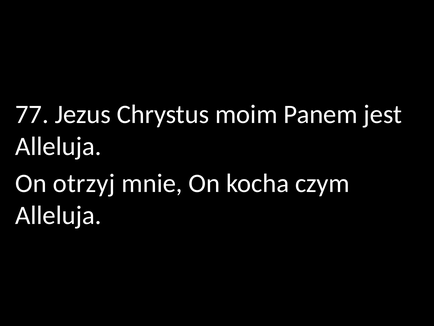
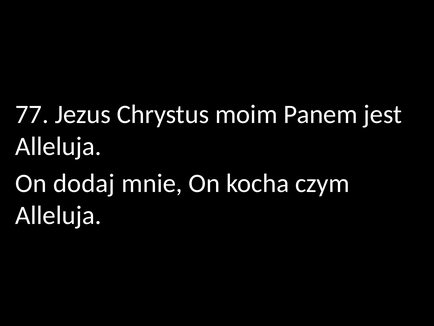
otrzyj: otrzyj -> dodaj (84, 183)
